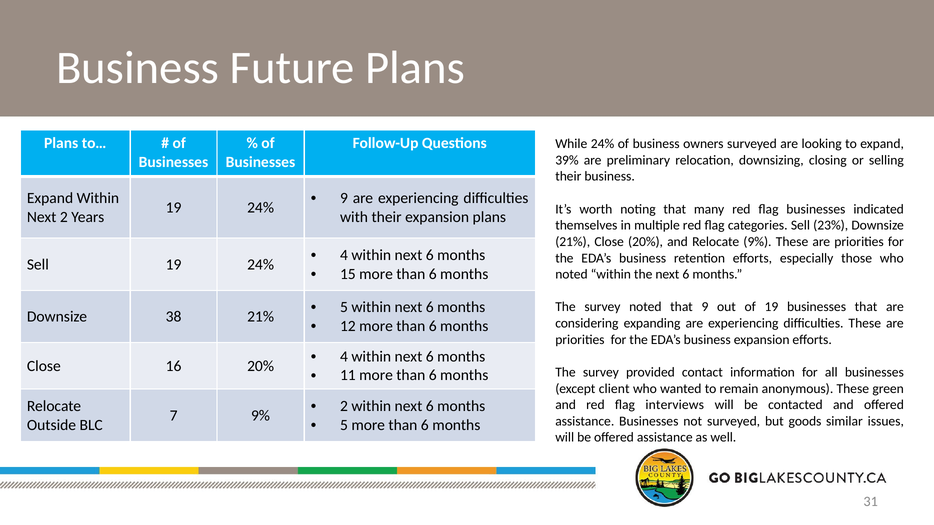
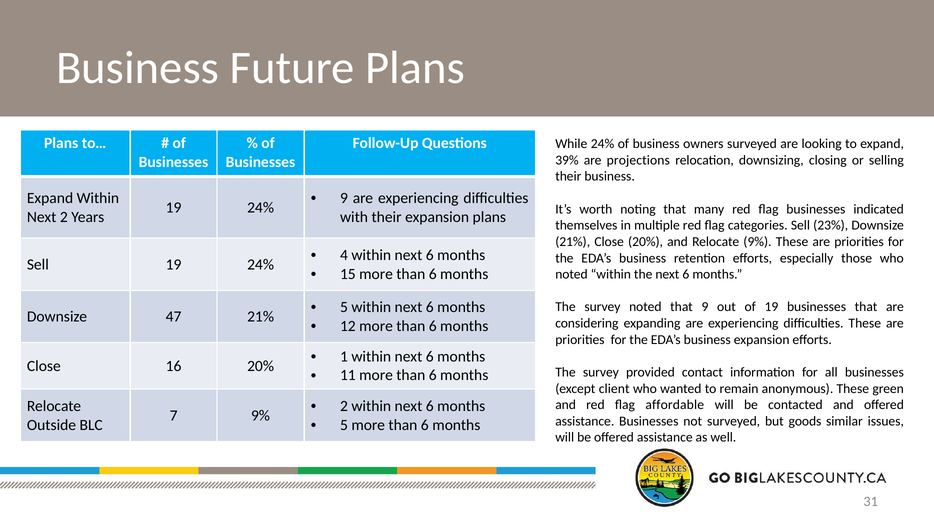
preliminary: preliminary -> projections (638, 160)
38: 38 -> 47 (174, 317)
4: 4 -> 1 (344, 357)
interviews: interviews -> affordable (675, 405)
